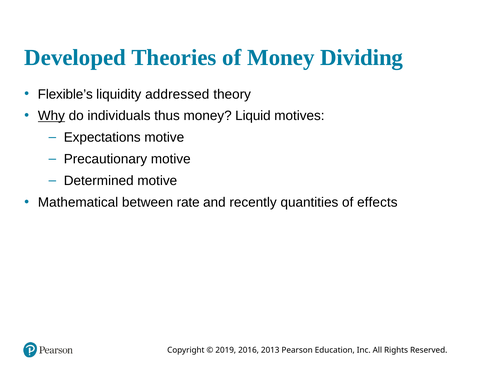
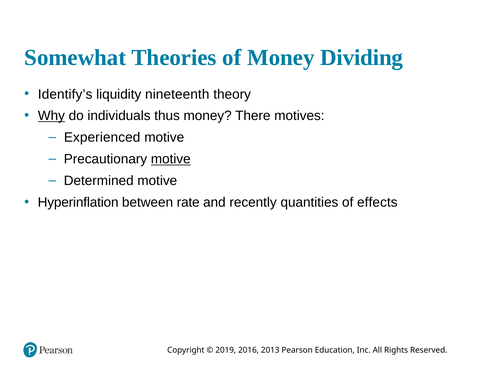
Developed: Developed -> Somewhat (75, 58)
Flexible’s: Flexible’s -> Identify’s (65, 94)
addressed: addressed -> nineteenth (177, 94)
Liquid: Liquid -> There (253, 116)
Expectations: Expectations -> Experienced (102, 137)
motive underline: none -> present (171, 159)
Mathematical: Mathematical -> Hyperinflation (78, 202)
